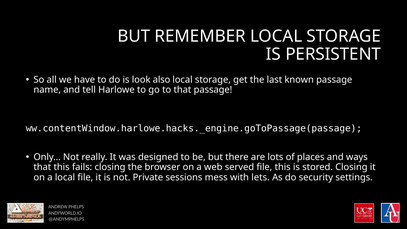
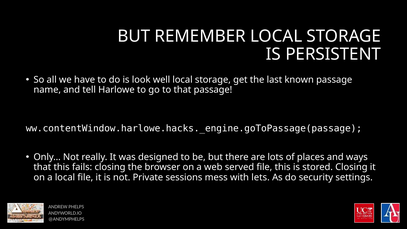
also: also -> well (162, 80)
